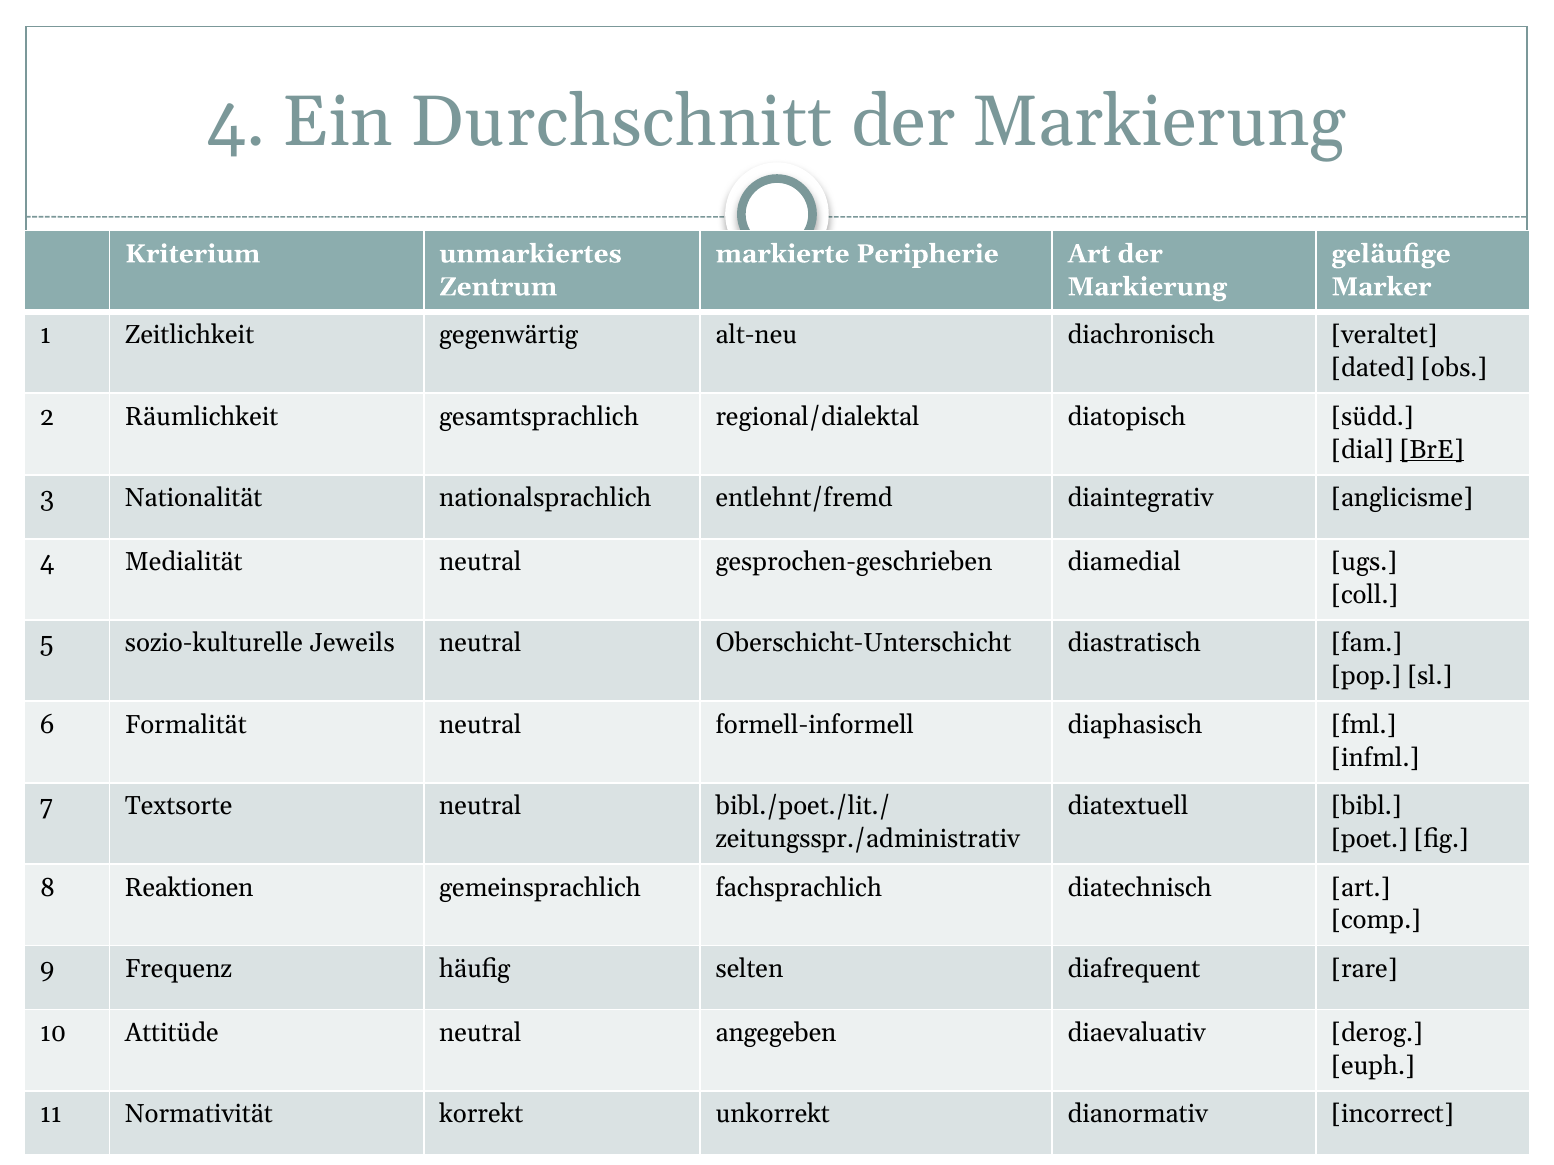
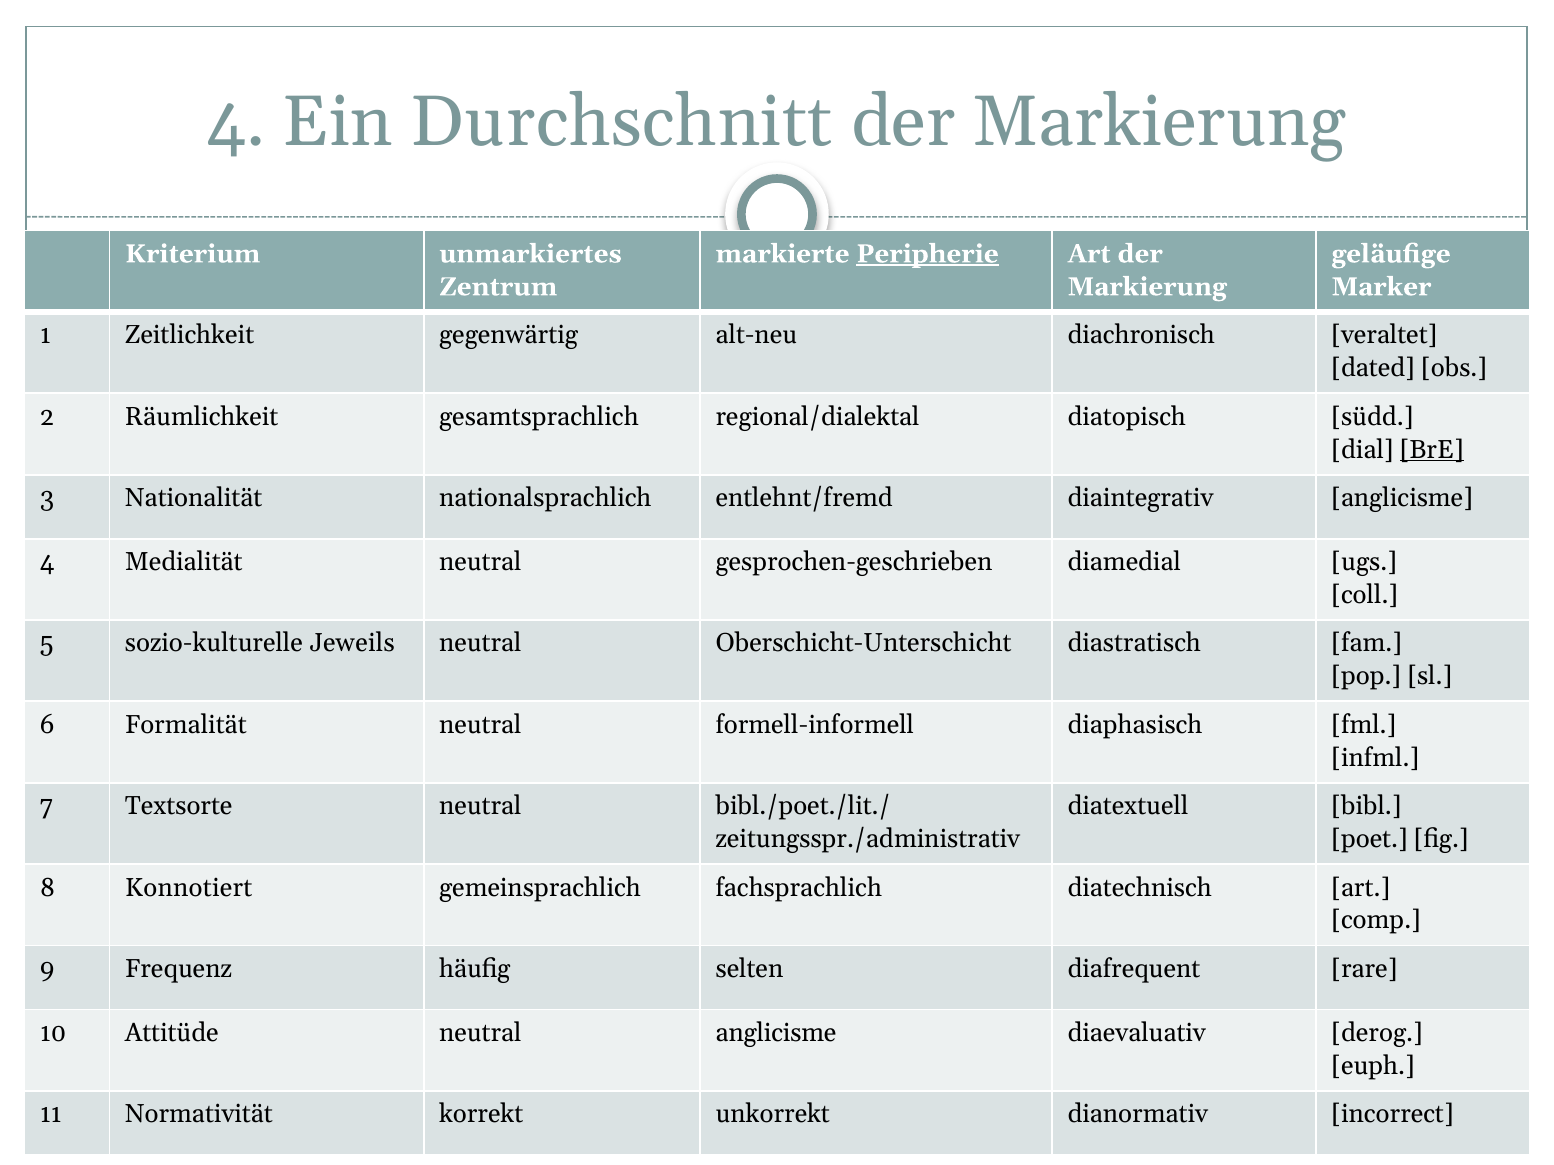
Peripherie underline: none -> present (927, 254)
Reaktionen: Reaktionen -> Konnotiert (189, 888)
neutral angegeben: angegeben -> anglicisme (776, 1033)
